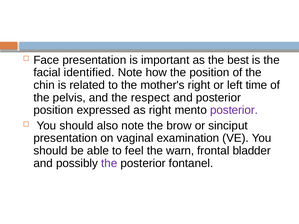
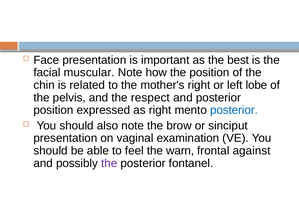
identified: identified -> muscular (89, 73)
time: time -> lobe (256, 85)
posterior colour: purple -> blue (234, 110)
bladder: bladder -> against (252, 151)
